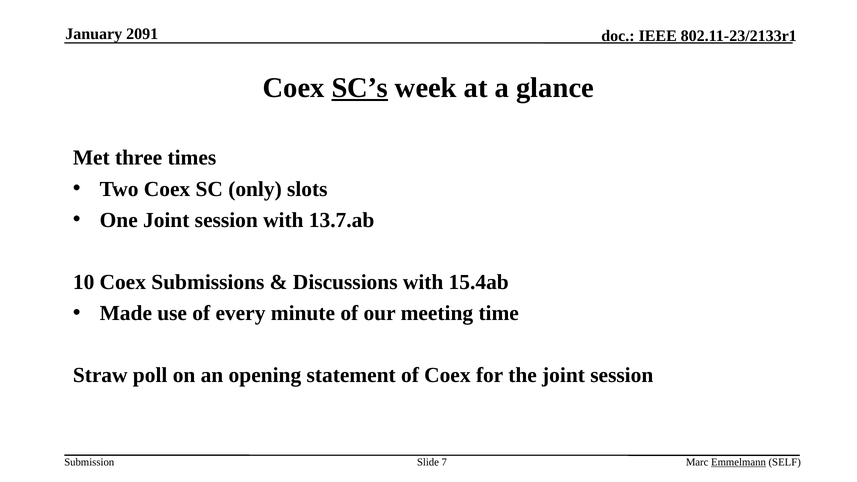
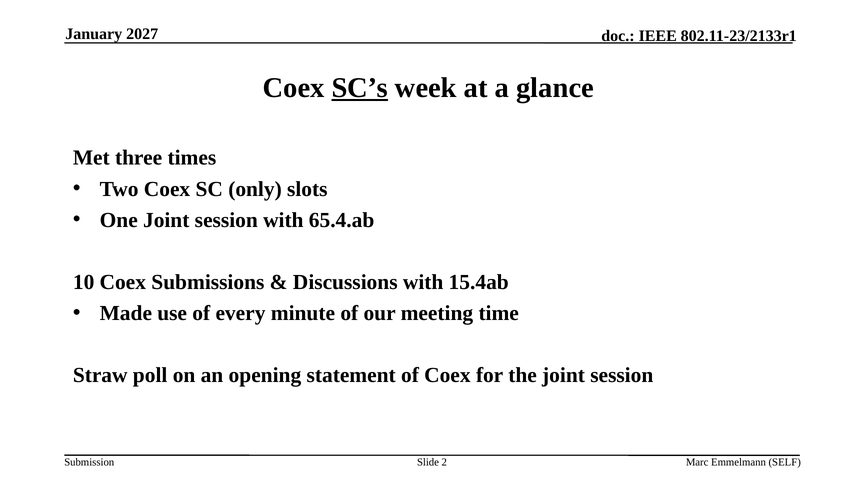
2091: 2091 -> 2027 (142, 34)
13.7.ab: 13.7.ab -> 65.4.ab (342, 220)
7: 7 -> 2 (444, 462)
Emmelmann underline: present -> none (739, 462)
